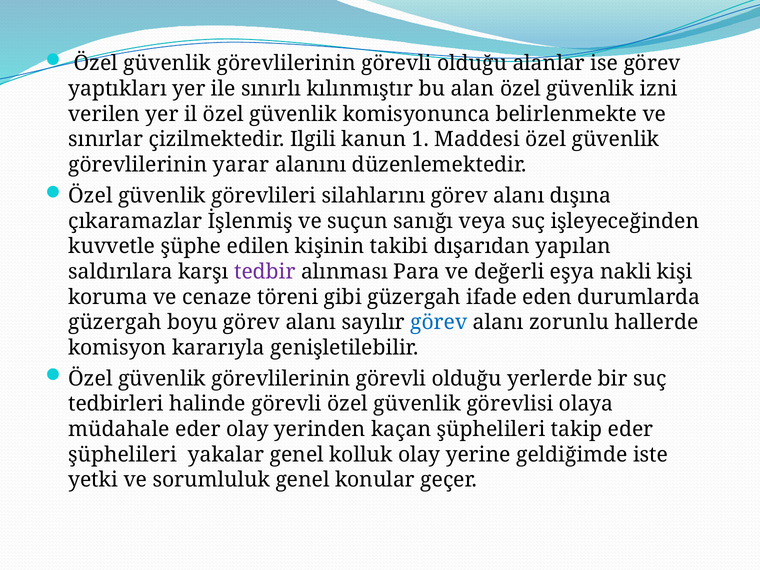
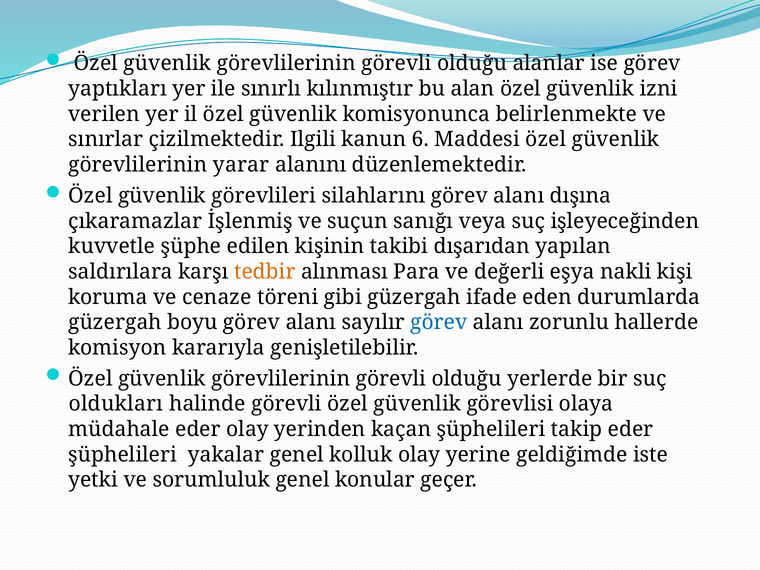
1: 1 -> 6 (420, 140)
tedbir colour: purple -> orange (265, 272)
tedbirleri: tedbirleri -> oldukları (116, 404)
